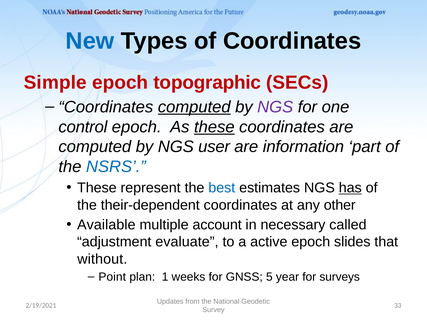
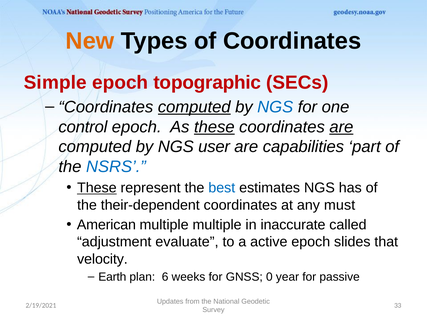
New colour: blue -> orange (90, 41)
NGS colour: purple -> blue (275, 107)
are underline: none -> present (341, 127)
information: information -> capabilities (303, 147)
These underline: none -> present (97, 188)
has underline: present -> none (350, 188)
other: other -> must (340, 205)
Available: Available -> American (106, 225)
multiple account: account -> multiple (217, 225)
necessary: necessary -> inaccurate (293, 225)
without: without -> velocity (102, 259)
Point: Point -> Earth (112, 277)
1: 1 -> 6 (165, 277)
5: 5 -> 0 (269, 277)
surveys: surveys -> passive (340, 277)
